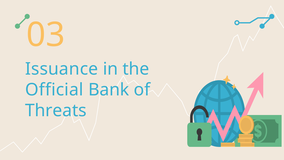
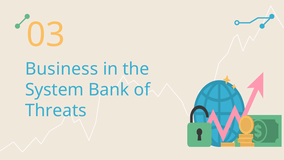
Issuance: Issuance -> Business (62, 69)
Official: Official -> System (54, 90)
